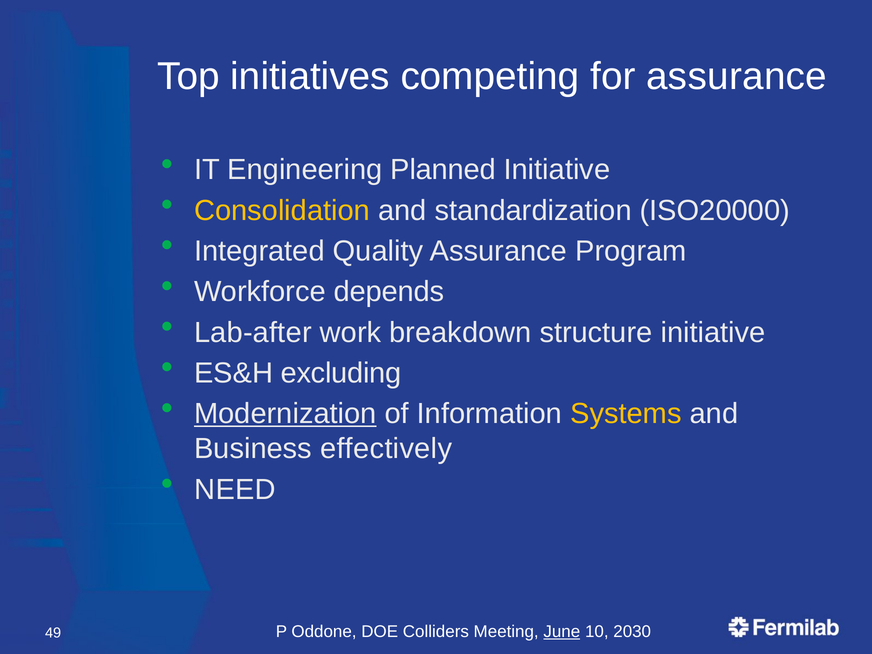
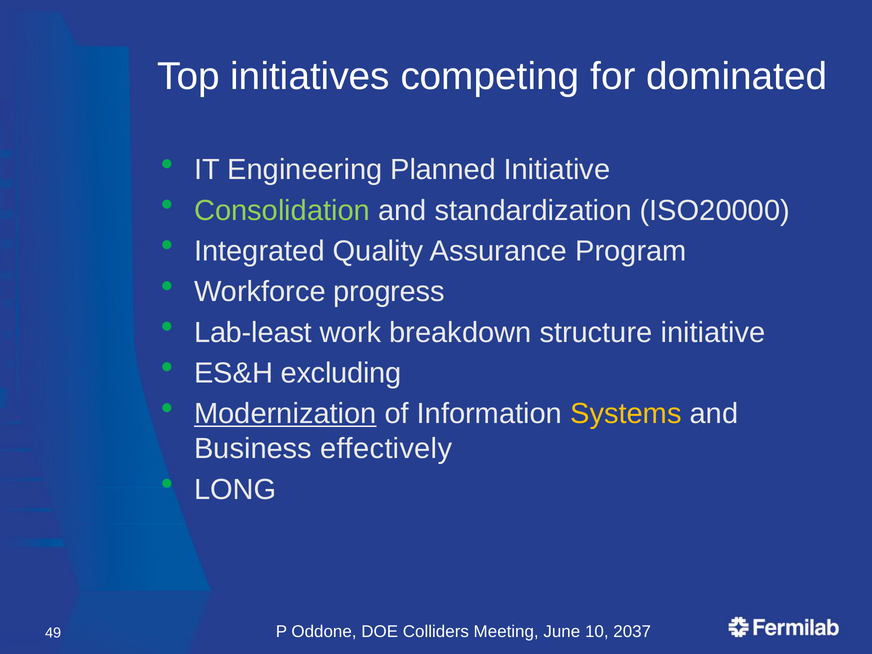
for assurance: assurance -> dominated (737, 77)
Consolidation colour: yellow -> light green (282, 210)
depends: depends -> progress (389, 292)
Lab-after: Lab-after -> Lab-least (253, 333)
NEED: NEED -> LONG (235, 489)
June underline: present -> none (562, 632)
2030: 2030 -> 2037 (632, 632)
